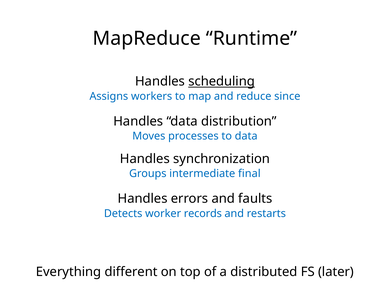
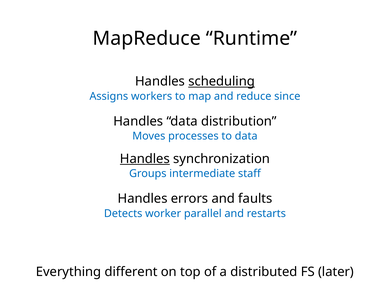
Handles underline: none -> present (145, 158)
final: final -> staff (249, 173)
records: records -> parallel (203, 213)
